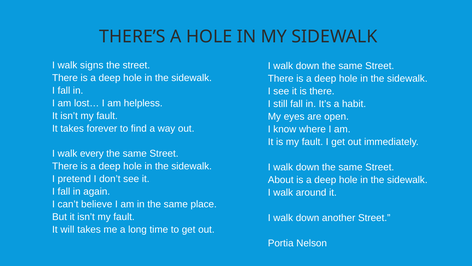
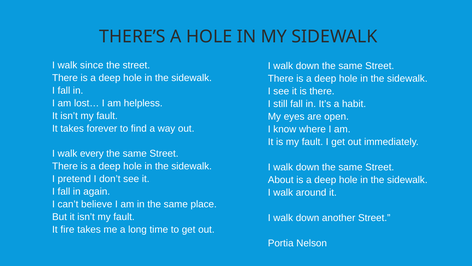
signs: signs -> since (92, 65)
will: will -> fire (67, 229)
